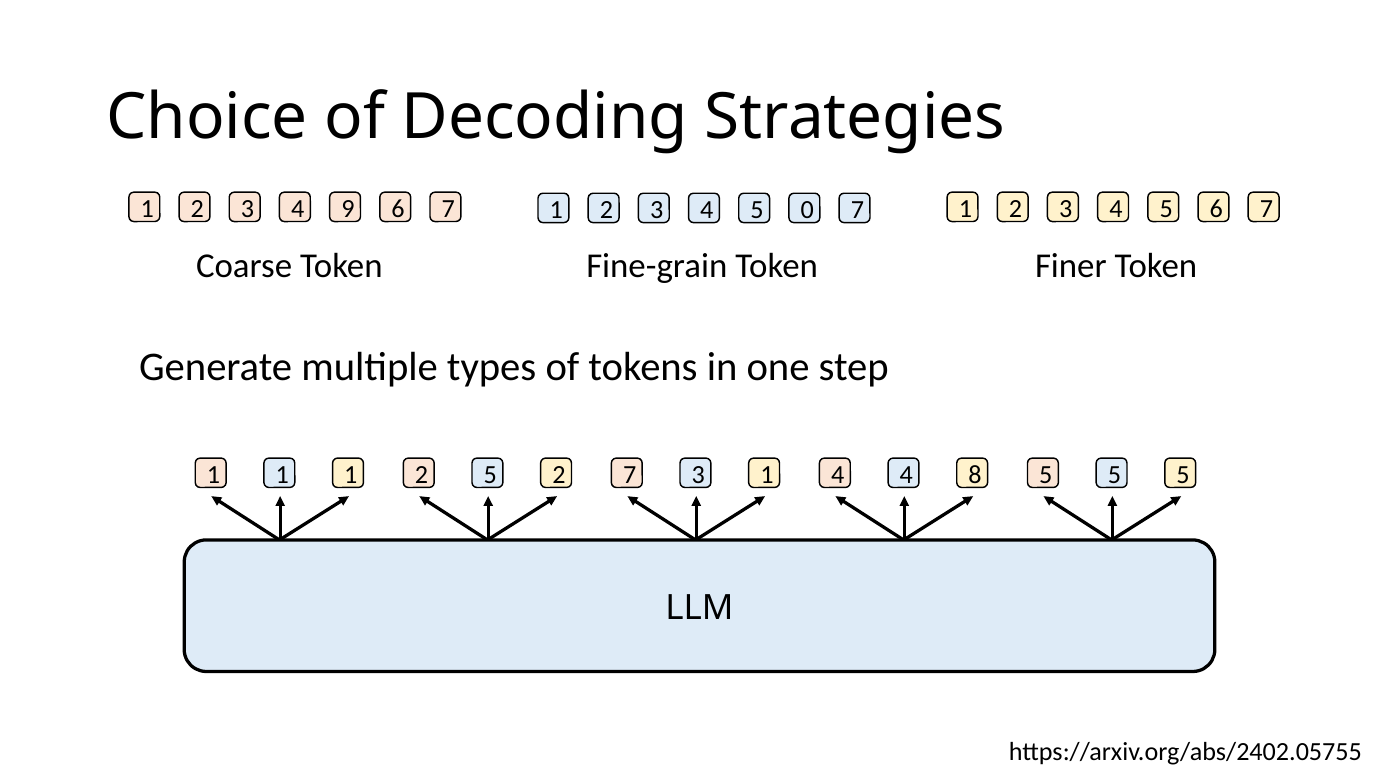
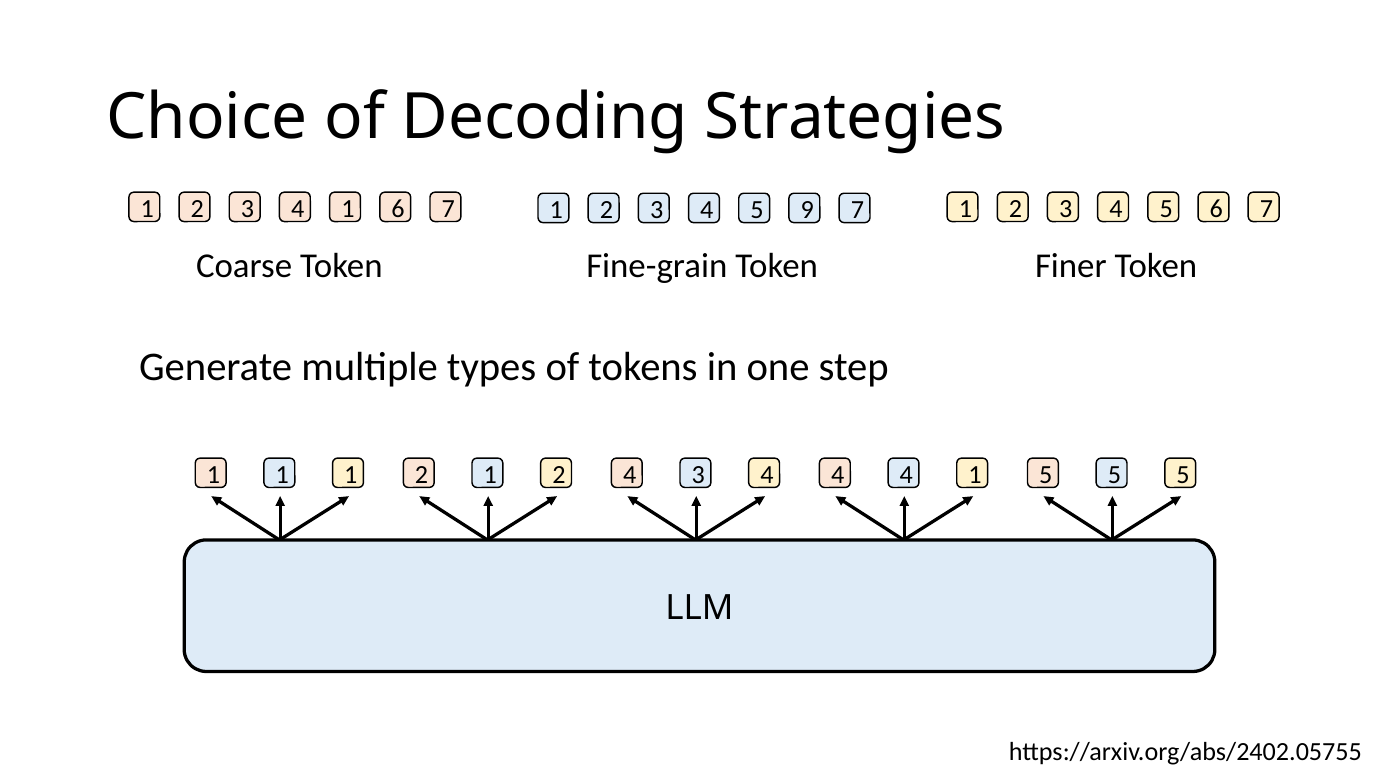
3 4 9: 9 -> 1 (348, 209)
0: 0 -> 9 (807, 210)
2 5: 5 -> 1 (490, 475)
2 7: 7 -> 4 (630, 475)
1: 1 -> 4 (767, 475)
4 4 8: 8 -> 1 (975, 475)
